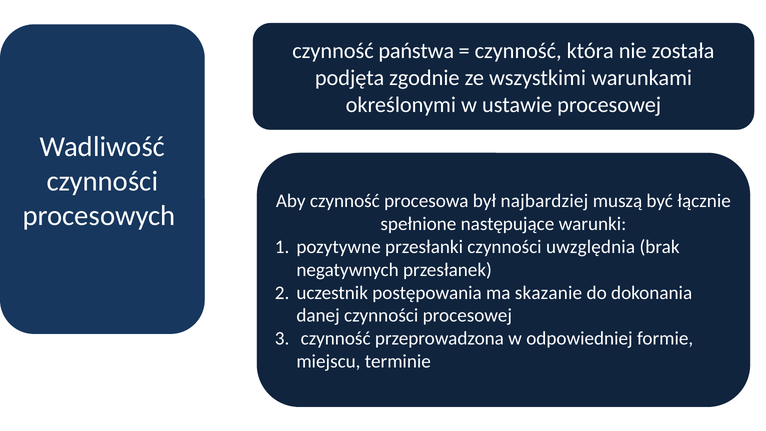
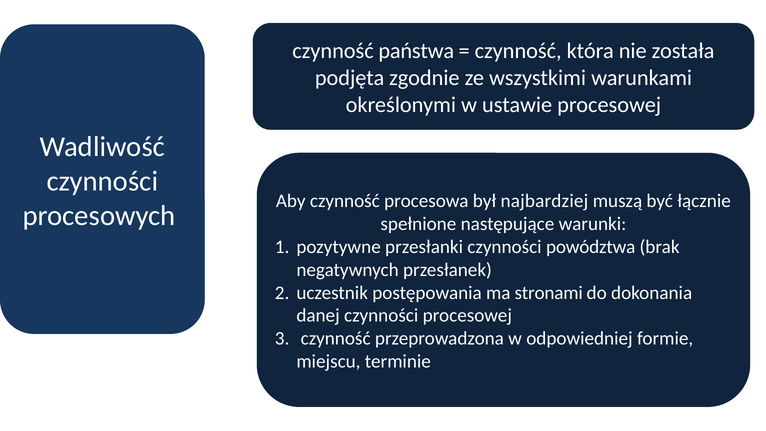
uwzględnia: uwzględnia -> powództwa (591, 247)
skazanie: skazanie -> stronami (549, 293)
